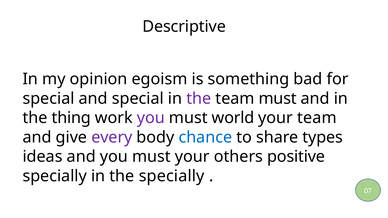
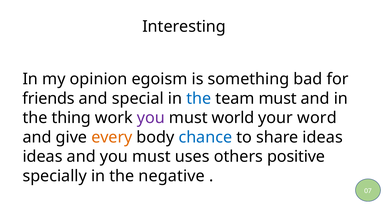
Descriptive: Descriptive -> Interesting (184, 27)
special: special -> friends (49, 99)
the colour: purple -> blue (199, 99)
your team: team -> word (317, 118)
every colour: purple -> orange (112, 137)
share types: types -> ideas (323, 137)
must your: your -> uses (192, 157)
the specially: specially -> negative (172, 176)
